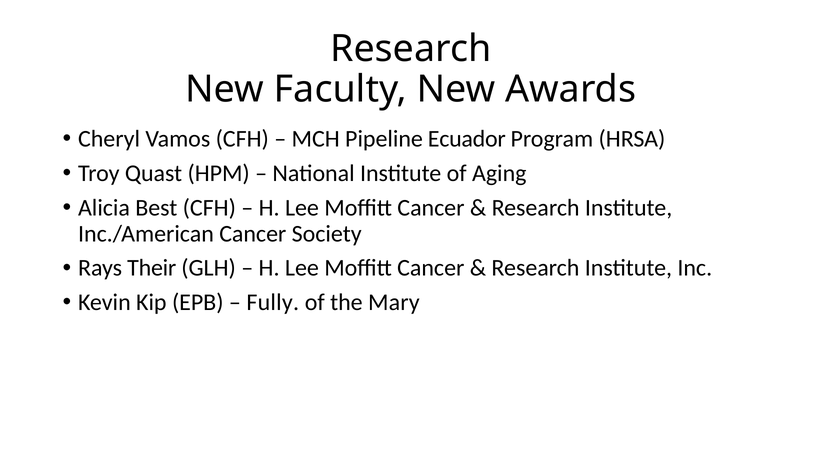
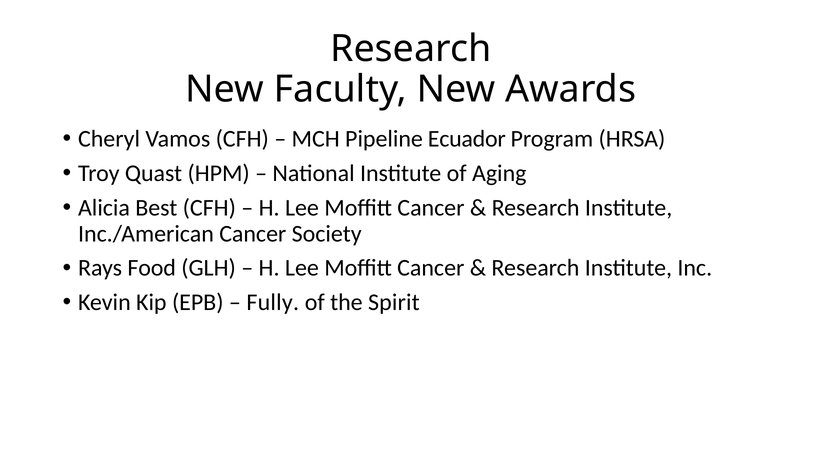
Their: Their -> Food (152, 268)
Mary: Mary -> Spirit (394, 303)
